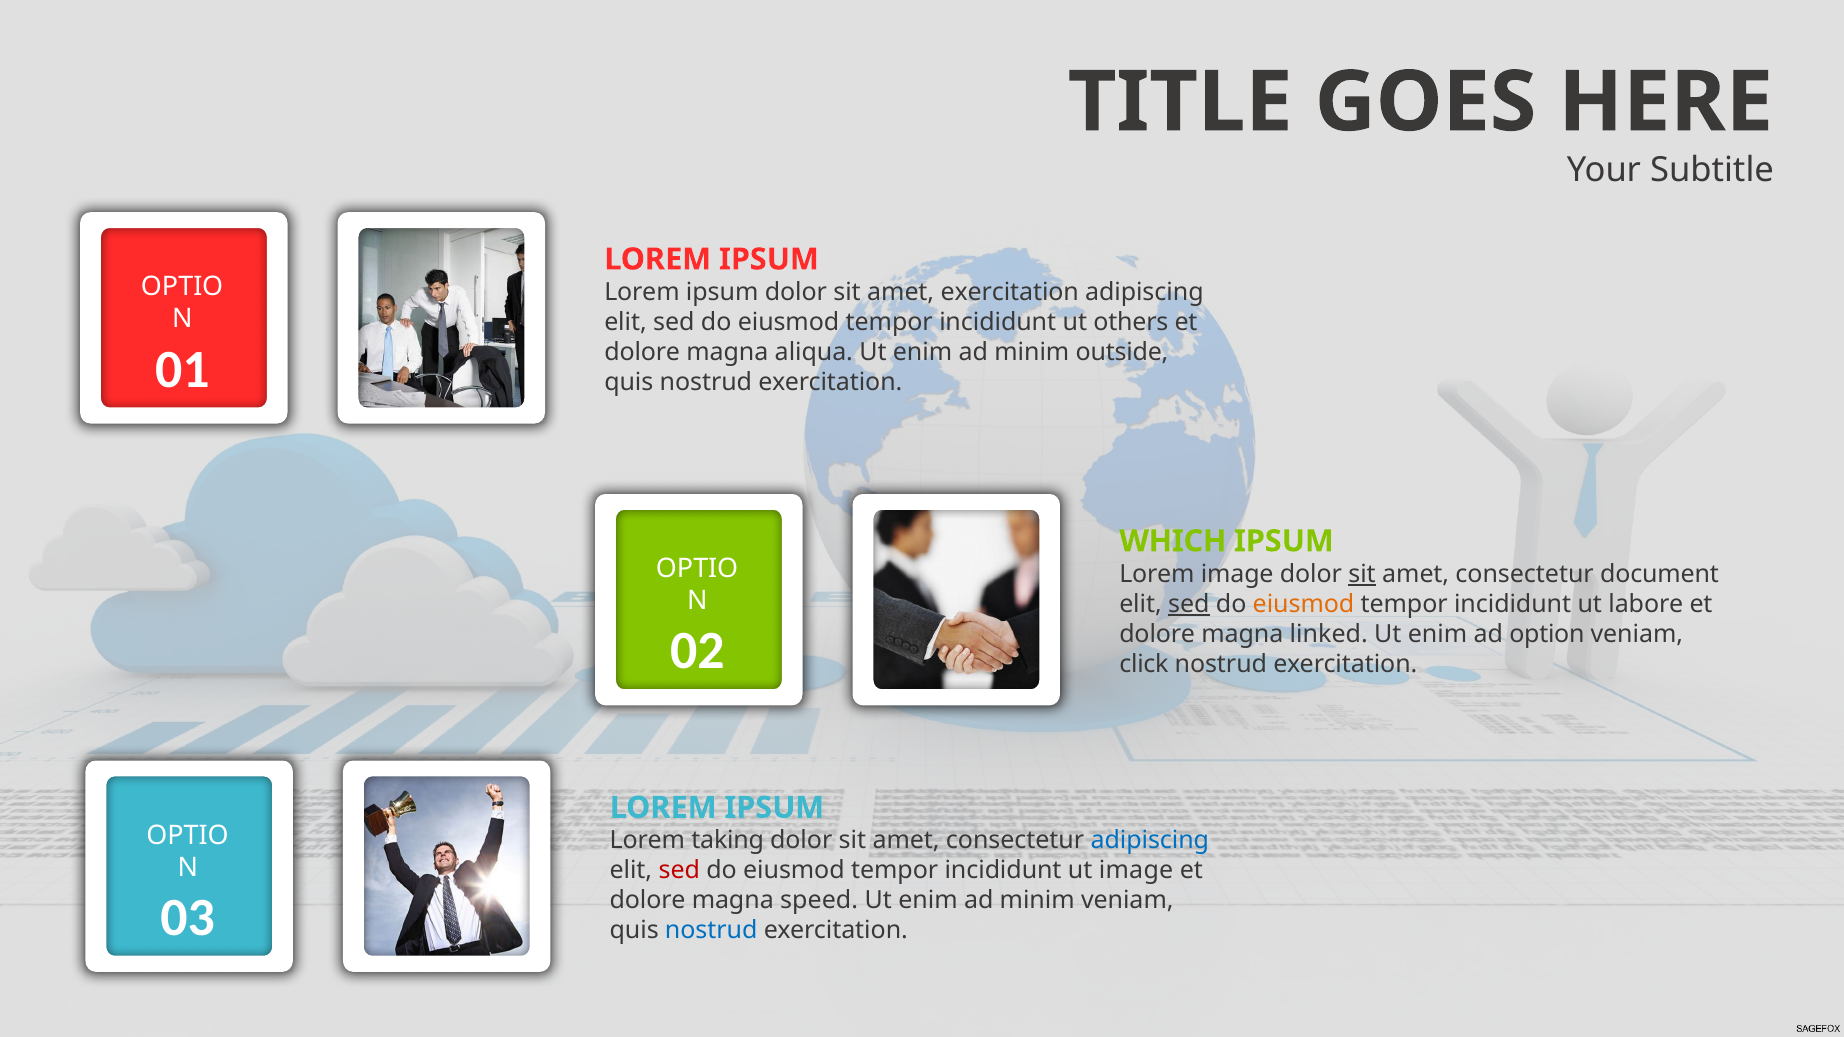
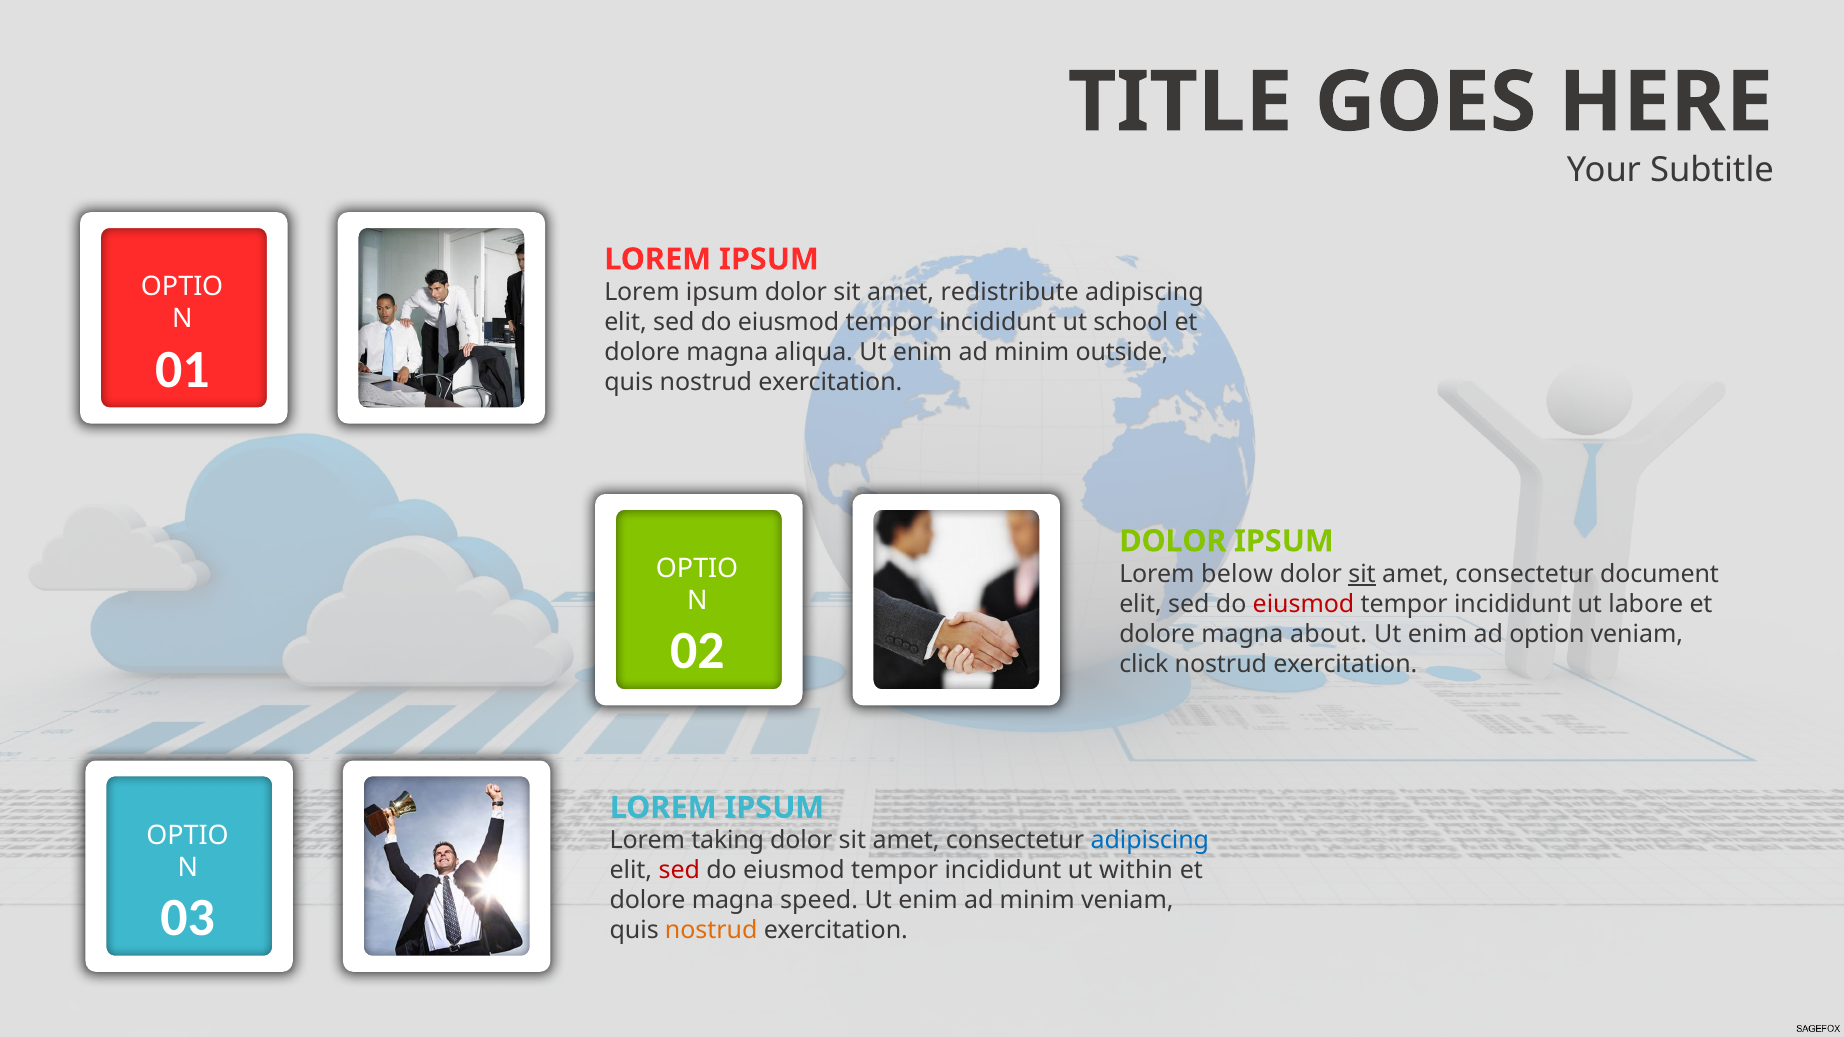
amet exercitation: exercitation -> redistribute (1010, 292)
others: others -> school (1131, 322)
WHICH: WHICH -> DOLOR (1173, 541)
Lorem image: image -> below (1237, 574)
sed underline: present -> none (1189, 604)
eiusmod colour: orange -> red (1304, 604)
linked: linked -> about (1329, 634)
ut image: image -> within (1136, 871)
nostrud colour: blue -> orange (711, 931)
